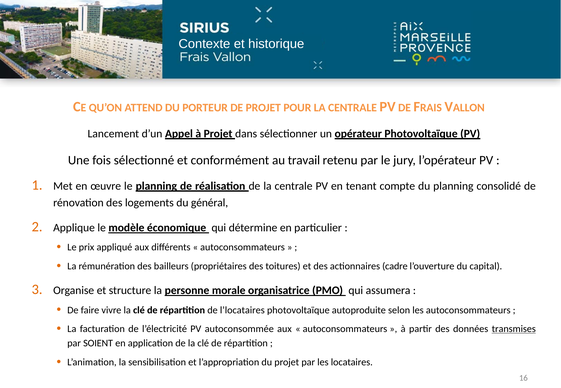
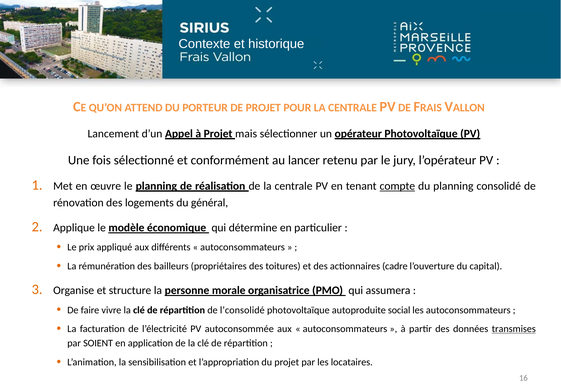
dans: dans -> mais (246, 134)
travail: travail -> lancer (304, 160)
compte underline: none -> present (397, 186)
l’locataires: l’locataires -> l’consolidé (242, 310)
selon: selon -> social (399, 310)
